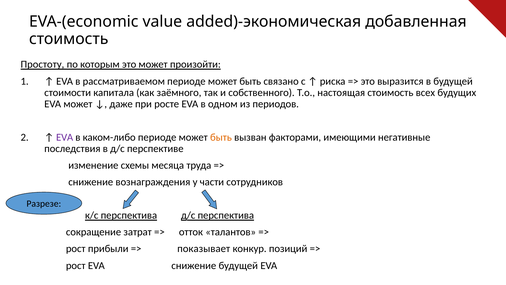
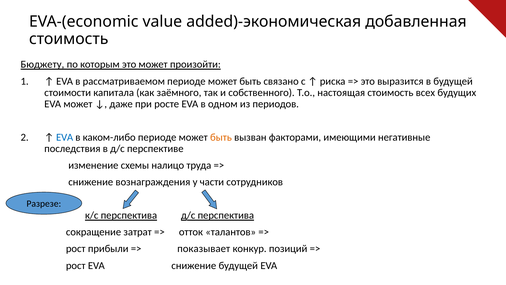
Простоту: Простоту -> Бюджету (42, 64)
EVA colour: purple -> blue (65, 137)
месяца: месяца -> налицо (168, 165)
